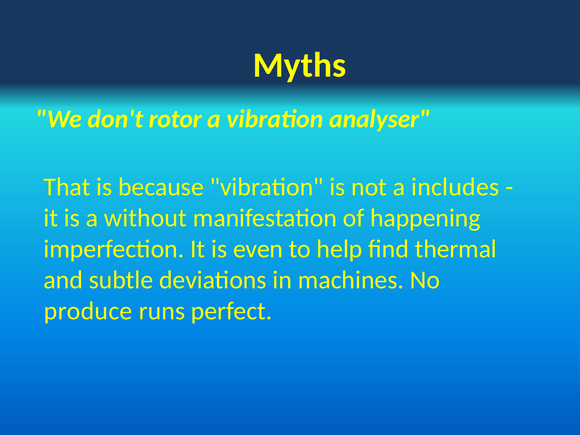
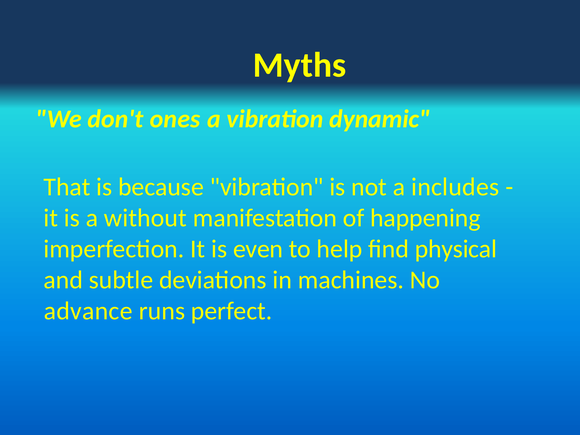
rotor: rotor -> ones (175, 119)
analyser: analyser -> dynamic (380, 119)
thermal: thermal -> physical (456, 249)
produce: produce -> advance (88, 311)
